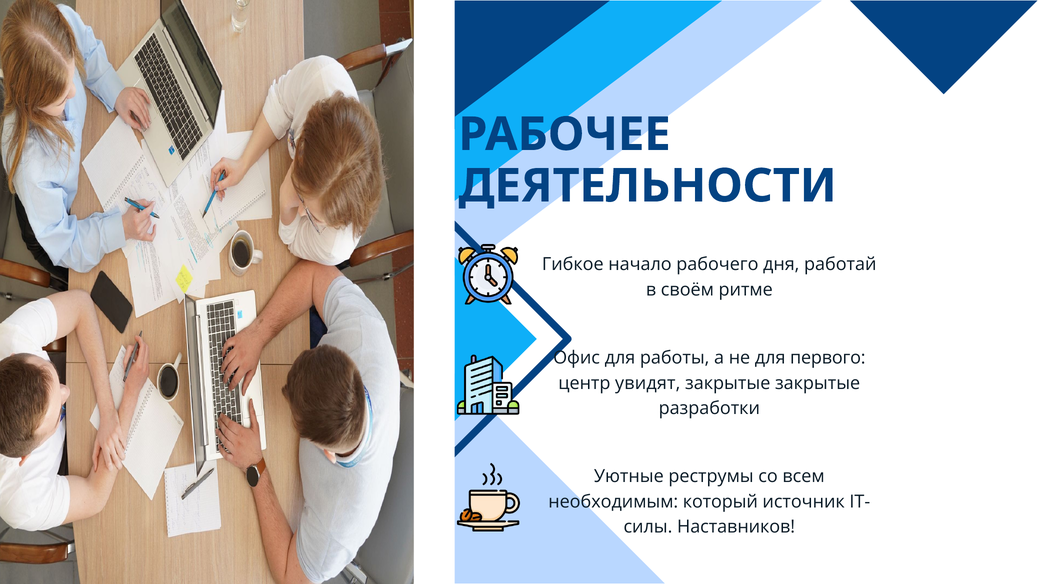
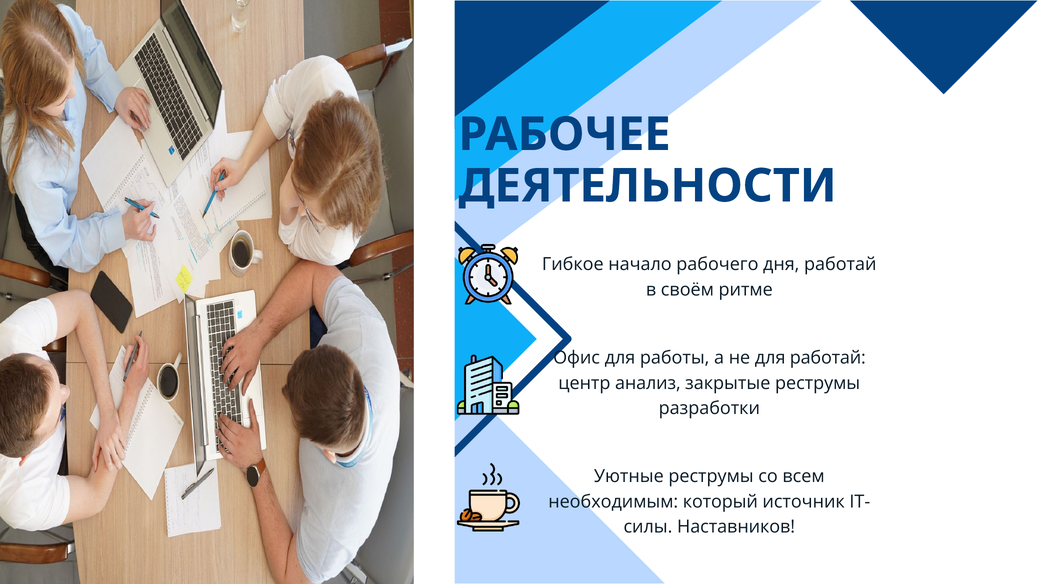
для первого: первого -> работай (828, 358)
увидят: увидят -> анализ (648, 383)
закрытые закрытые: закрытые -> реструмы (818, 383)
